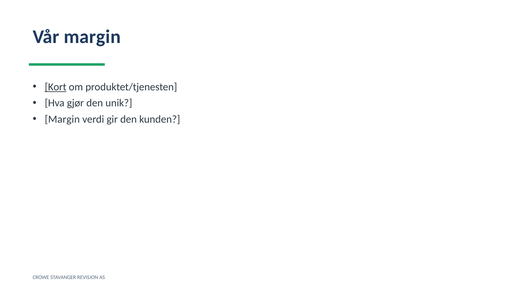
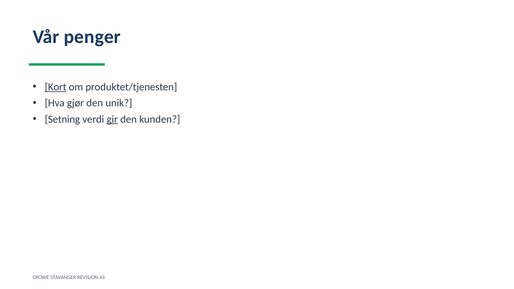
Vår margin: margin -> penger (92, 37)
Margin: Margin -> Setning (62, 119)
gir underline: none -> present (112, 119)
